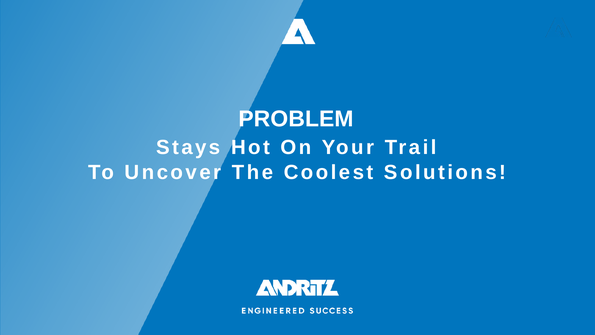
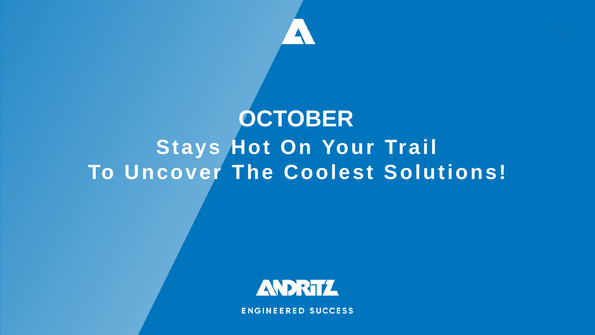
PROBLEM: PROBLEM -> OCTOBER (296, 119)
